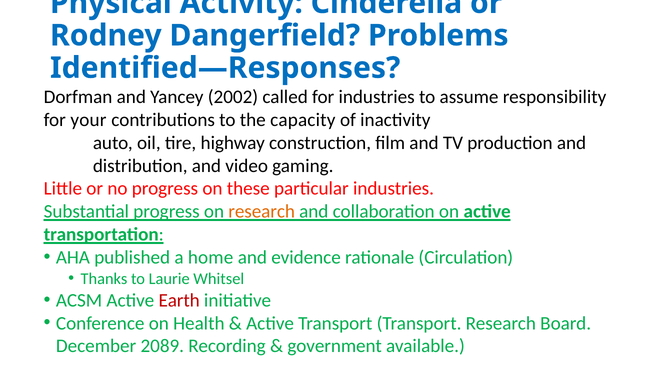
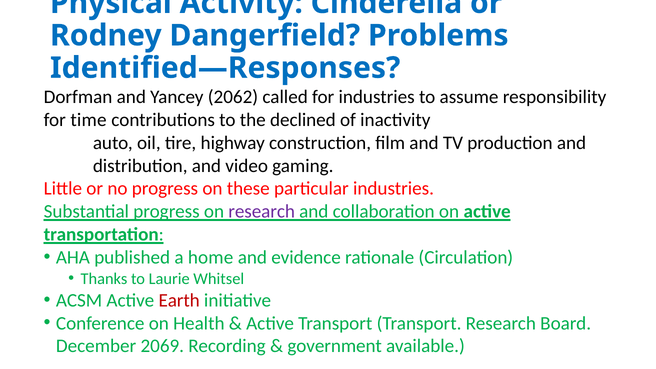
2002: 2002 -> 2062 (233, 97)
your: your -> time (88, 120)
capacity: capacity -> declined (303, 120)
research colour: orange -> purple (262, 212)
2089: 2089 -> 2069 (162, 346)
